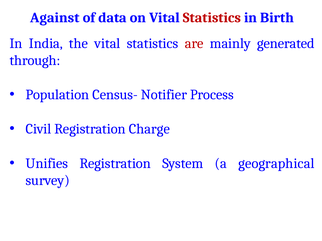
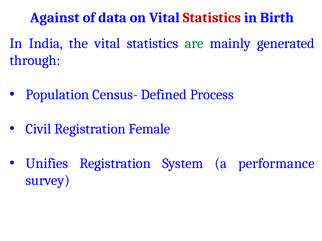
are colour: red -> green (194, 43)
Notifier: Notifier -> Defined (164, 95)
Charge: Charge -> Female (149, 129)
geographical: geographical -> performance (276, 164)
